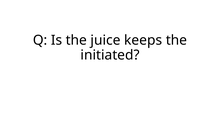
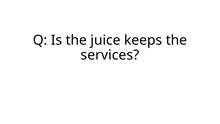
initiated: initiated -> services (110, 55)
